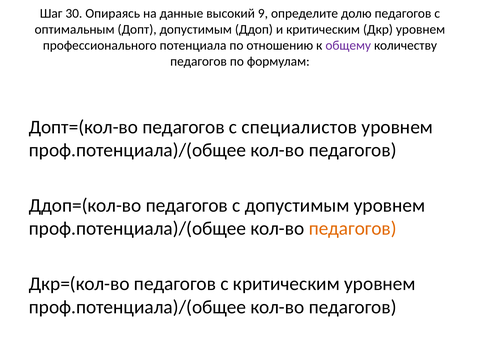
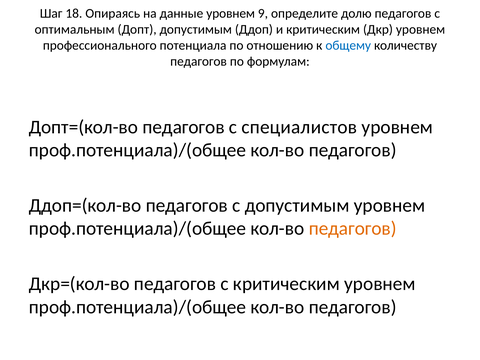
30: 30 -> 18 (74, 13)
данные высокий: высокий -> уровнем (231, 13)
общему colour: purple -> blue (348, 45)
